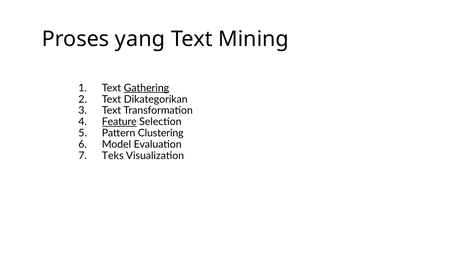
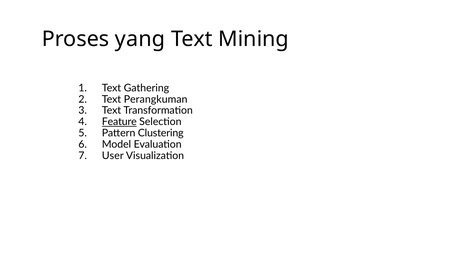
Gathering underline: present -> none (146, 88)
Dikategorikan: Dikategorikan -> Perangkuman (156, 99)
Teks: Teks -> User (113, 156)
